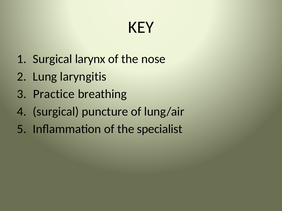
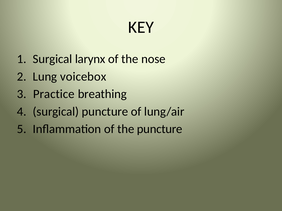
laryngitis: laryngitis -> voicebox (83, 77)
the specialist: specialist -> puncture (160, 129)
